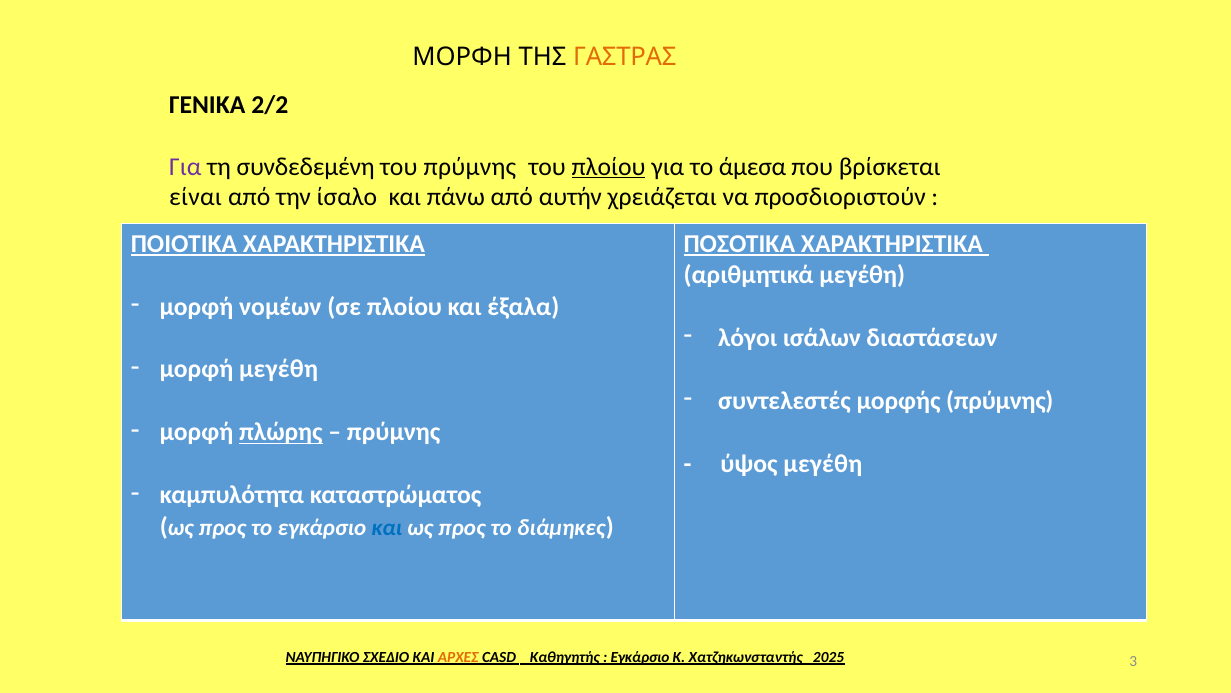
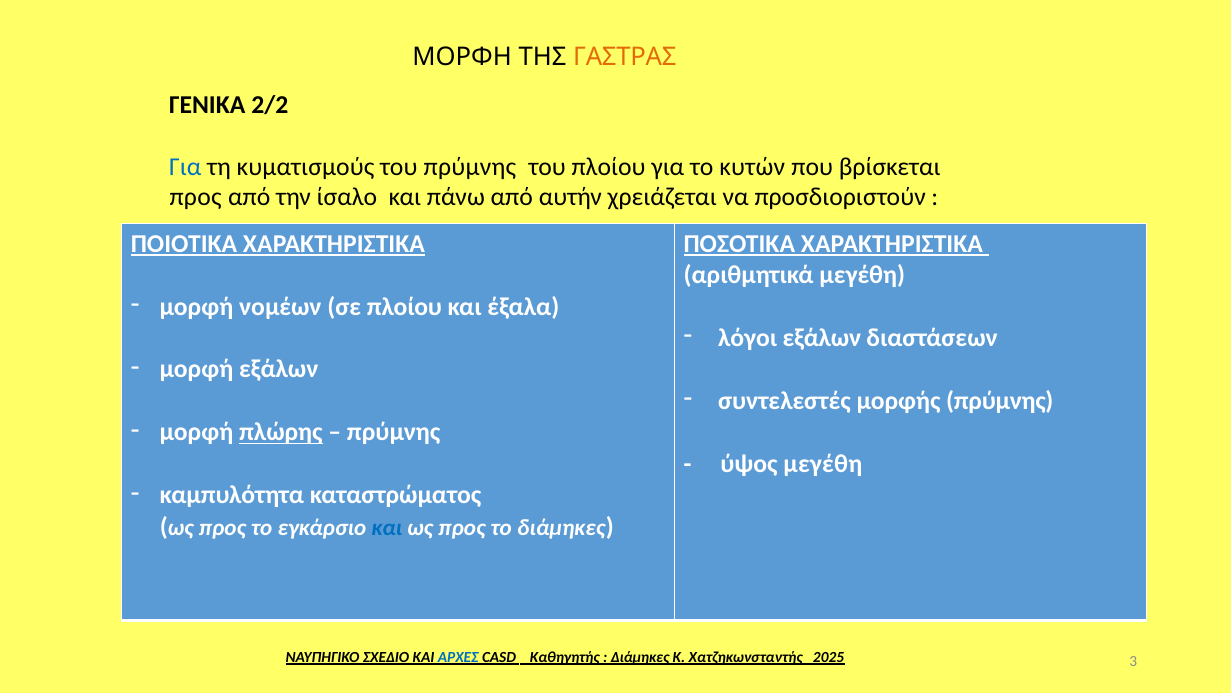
Για colour: purple -> blue (185, 167)
συνδεδεμένη: συνδεδεμένη -> κυματισμούς (305, 167)
πλοίου underline: present -> none (609, 167)
άμεσα: άμεσα -> κυτών (752, 167)
είναι: είναι -> προς (196, 197)
λόγοι ισάλων: ισάλων -> εξάλων (822, 338)
μορφή μεγέθη: μεγέθη -> εξάλων (279, 369)
ΑΡΧΕΣ colour: orange -> blue (458, 657)
Εγκάρσιο: Εγκάρσιο -> Διάμηκες (640, 657)
